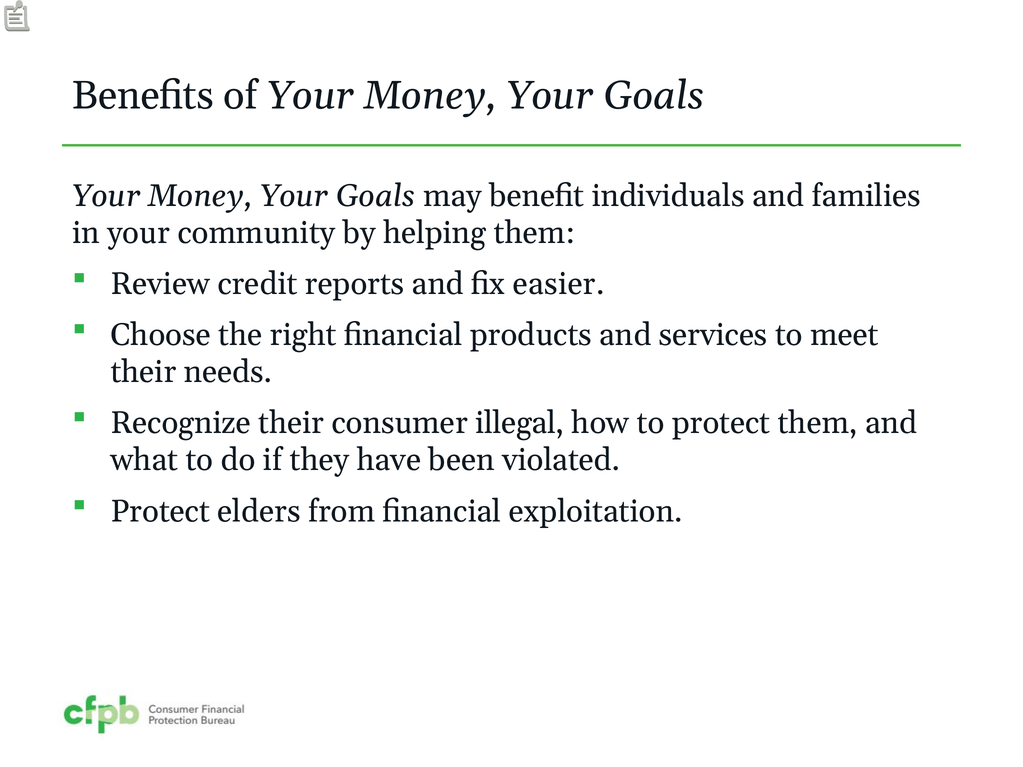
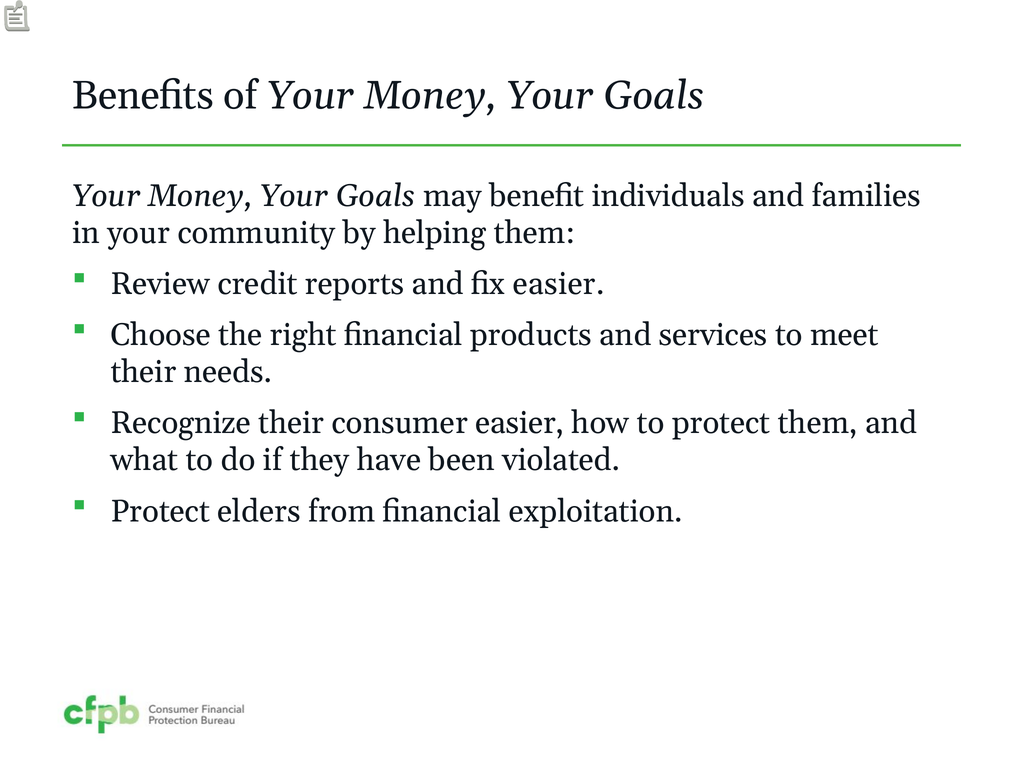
consumer illegal: illegal -> easier (520, 423)
